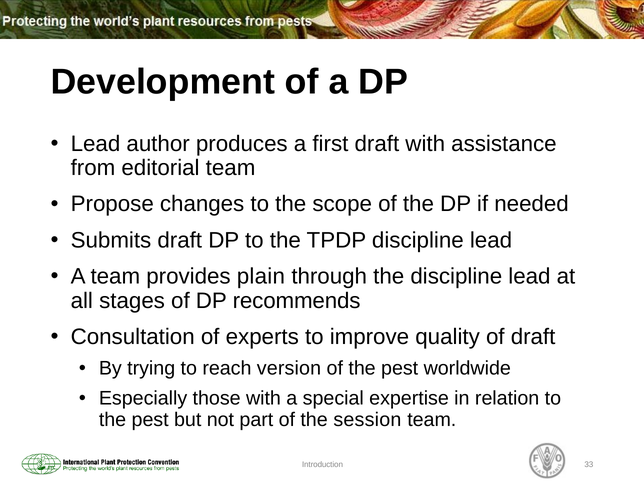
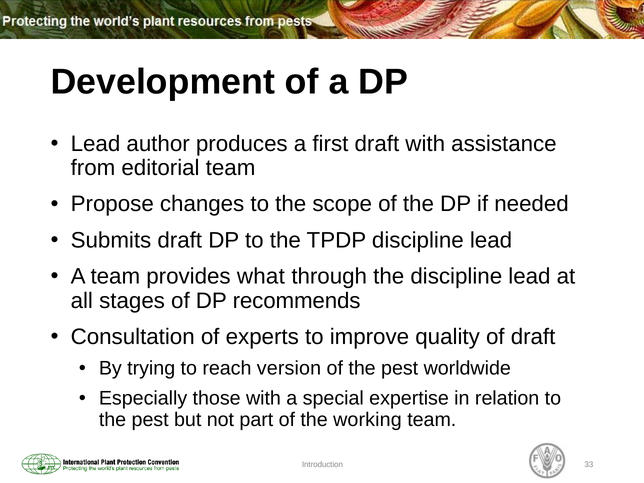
plain: plain -> what (261, 277)
session: session -> working (367, 420)
